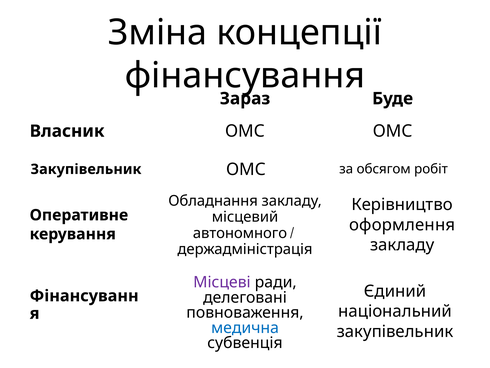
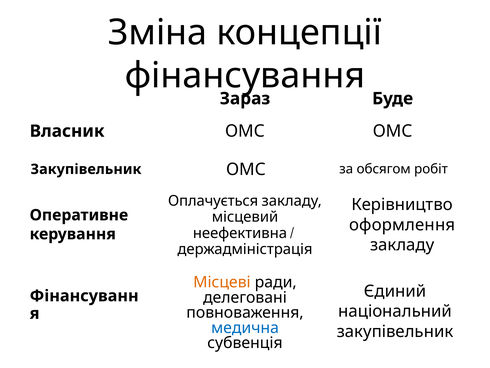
Обладнання: Обладнання -> Оплачується (213, 201)
автономного: автономного -> неефективна (240, 233)
Місцеві colour: purple -> orange (222, 282)
